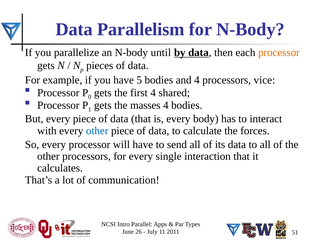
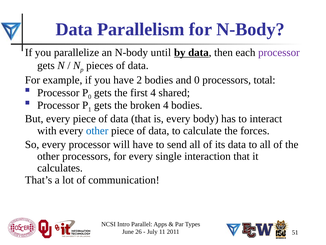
processor colour: orange -> purple (279, 52)
5: 5 -> 2 (139, 80)
and 4: 4 -> 0 (197, 80)
vice: vice -> total (265, 80)
masses: masses -> broken (145, 105)
